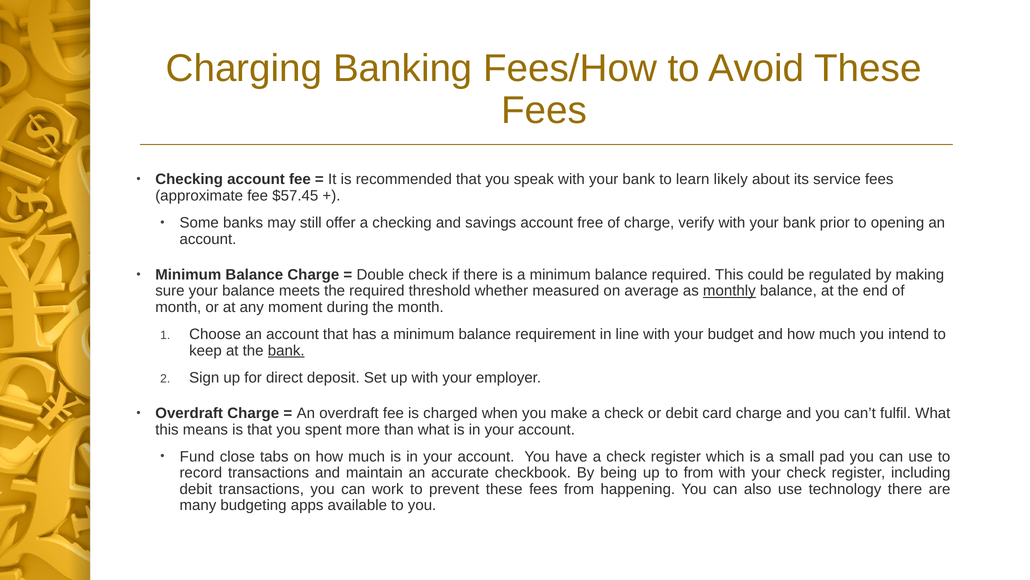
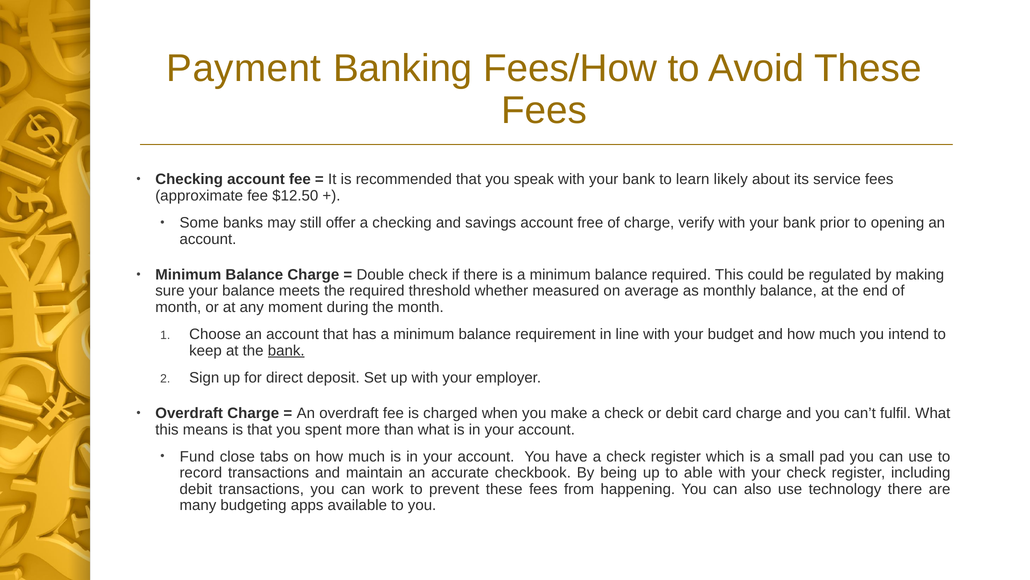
Charging: Charging -> Payment (244, 68)
$57.45: $57.45 -> $12.50 (295, 196)
monthly underline: present -> none (729, 291)
to from: from -> able (698, 473)
